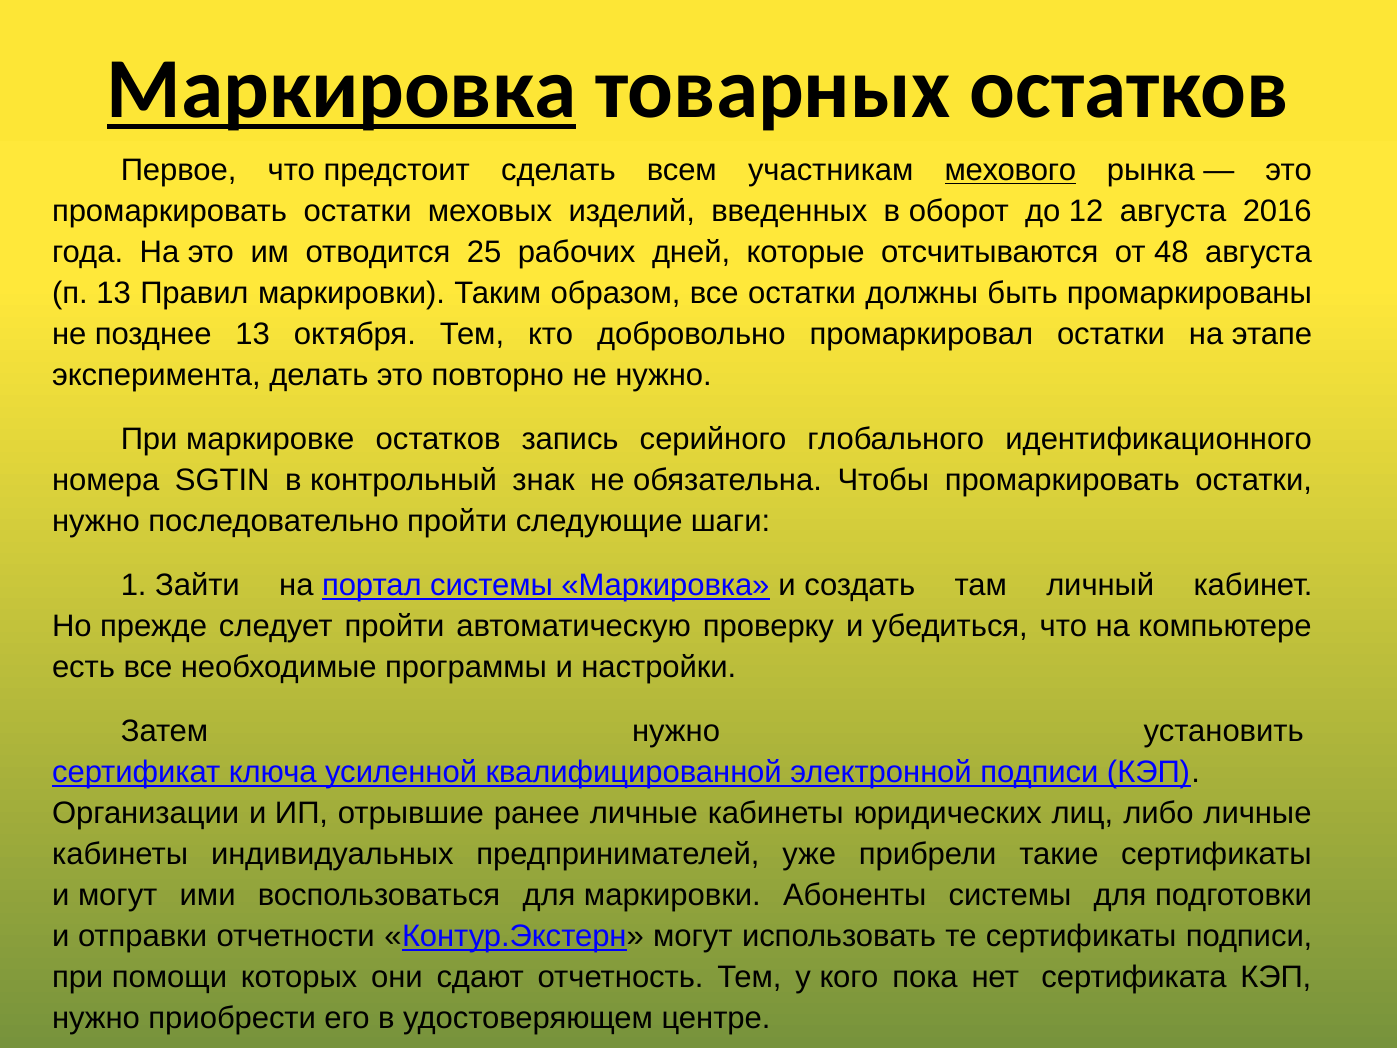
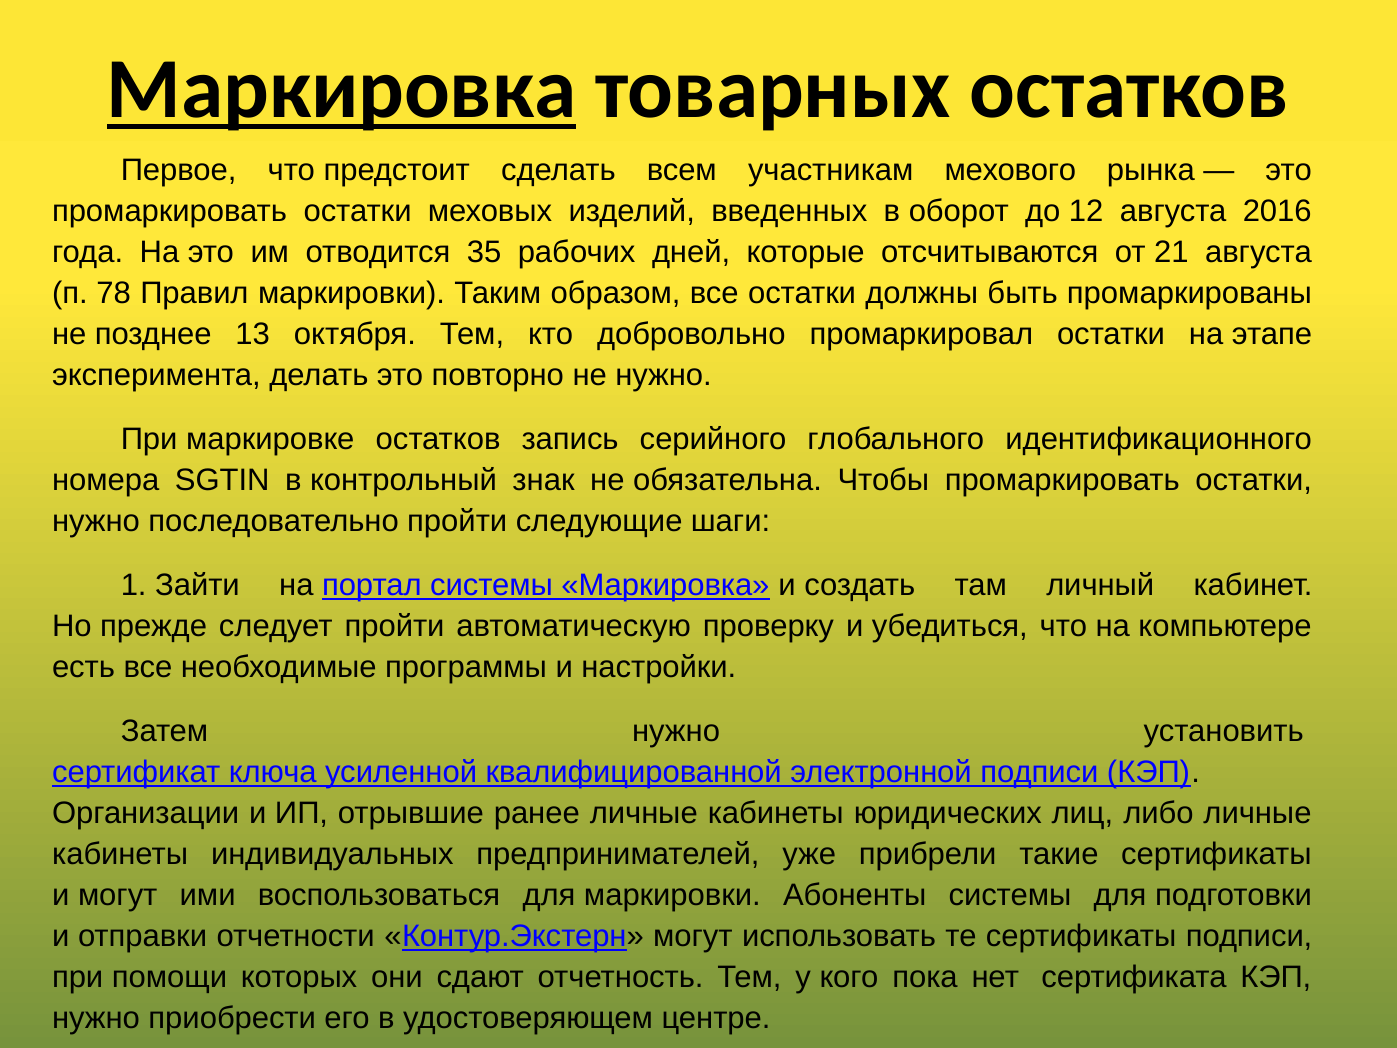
мехового underline: present -> none (1010, 170)
25: 25 -> 35 (484, 252)
48: 48 -> 21 (1171, 252)
п 13: 13 -> 78 (114, 293)
